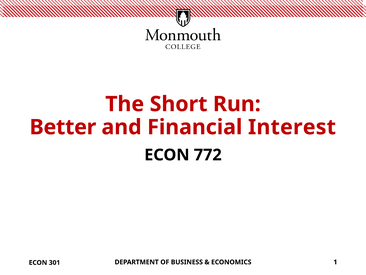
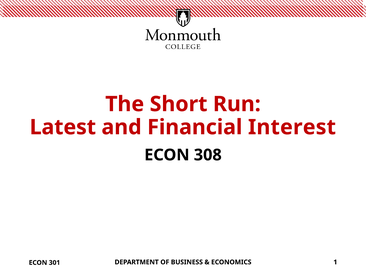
Better: Better -> Latest (63, 127)
772: 772 -> 308 (208, 155)
